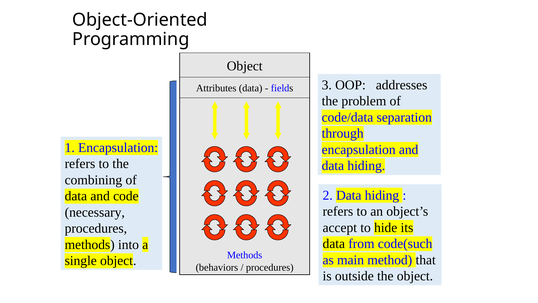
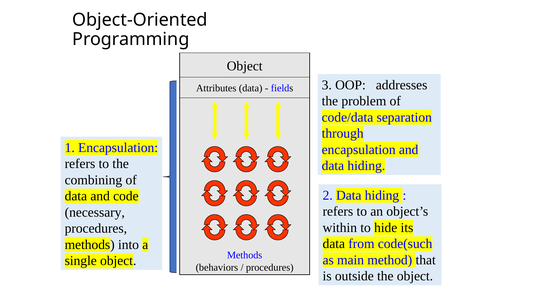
accept: accept -> within (340, 227)
